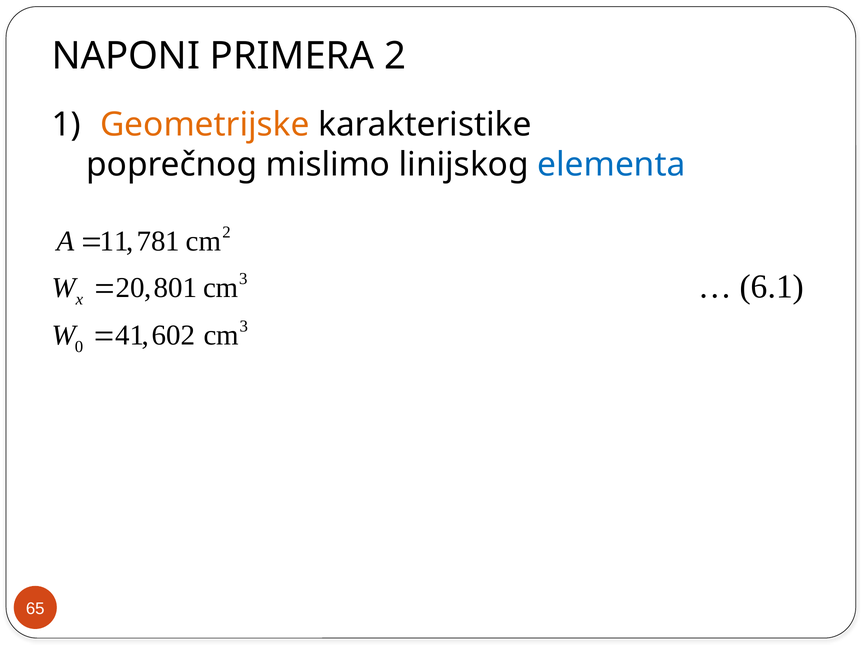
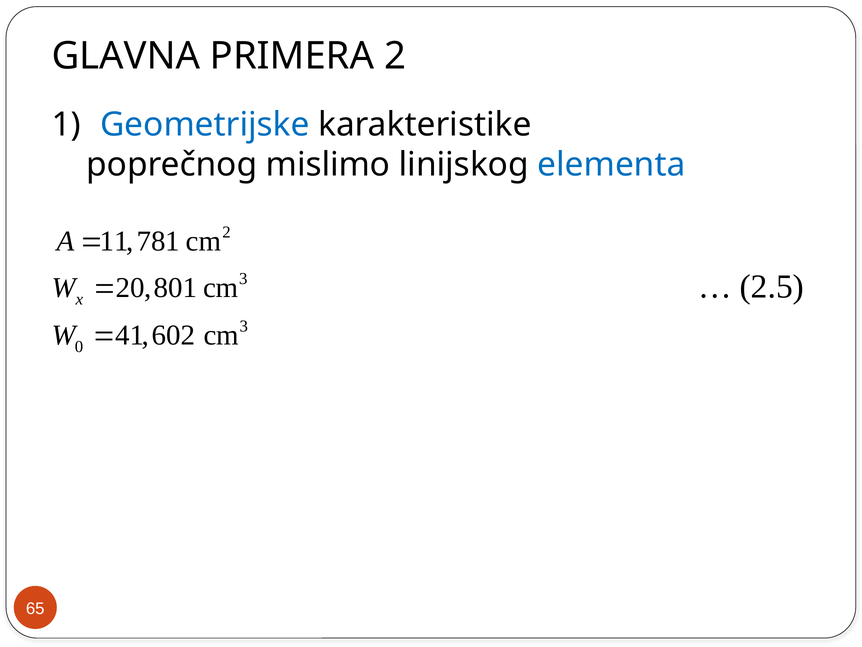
NAPONI: NAPONI -> GLAVNA (126, 56)
Geometrijske colour: orange -> blue (205, 124)
6.1: 6.1 -> 2.5 (772, 286)
